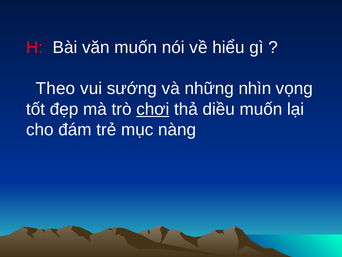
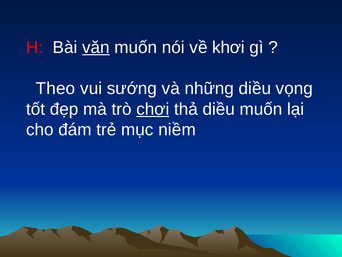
văn underline: none -> present (96, 47)
hiểu: hiểu -> khơi (228, 47)
những nhìn: nhìn -> diều (255, 88)
nàng: nàng -> niềm (177, 129)
